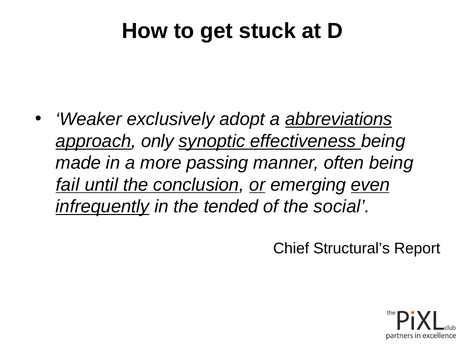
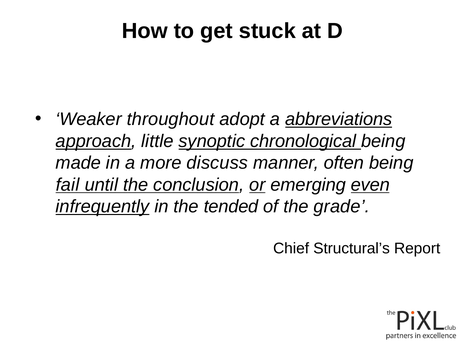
exclusively: exclusively -> throughout (171, 119)
only: only -> little (157, 141)
effectiveness: effectiveness -> chronological (303, 141)
passing: passing -> discuss (217, 163)
social: social -> grade (342, 206)
